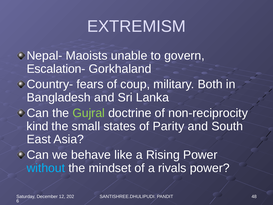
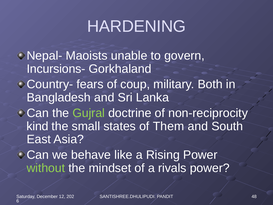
EXTREMISM: EXTREMISM -> HARDENING (136, 26)
Escalation-: Escalation- -> Incursions- (56, 69)
Parity: Parity -> Them (169, 126)
without colour: light blue -> light green (46, 168)
